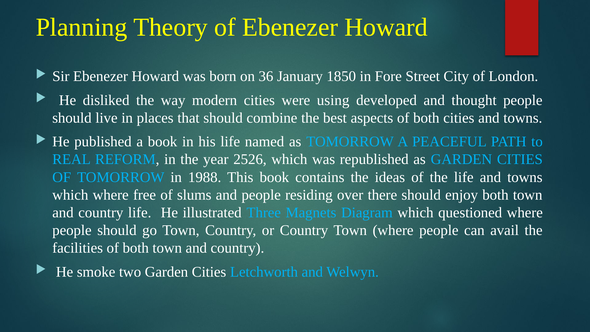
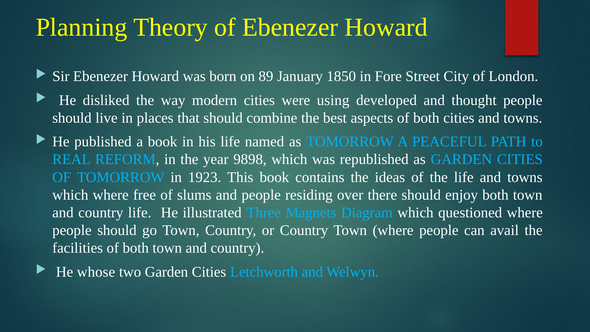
36: 36 -> 89 (266, 76)
2526: 2526 -> 9898 (250, 159)
1988: 1988 -> 1923 (205, 177)
smoke: smoke -> whose (96, 272)
